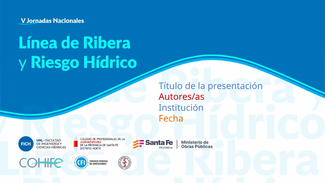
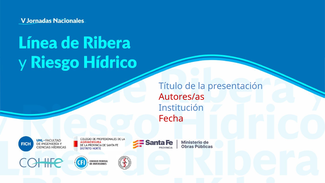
Fecha colour: orange -> red (171, 119)
